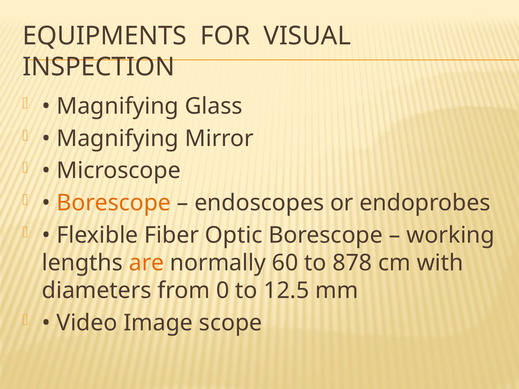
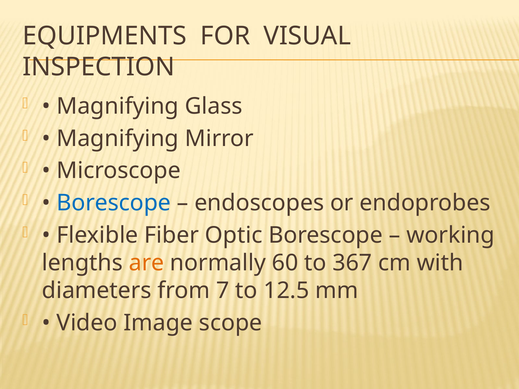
Borescope colour: orange -> blue (114, 203)
878: 878 -> 367 (352, 263)
0: 0 -> 7 (223, 291)
